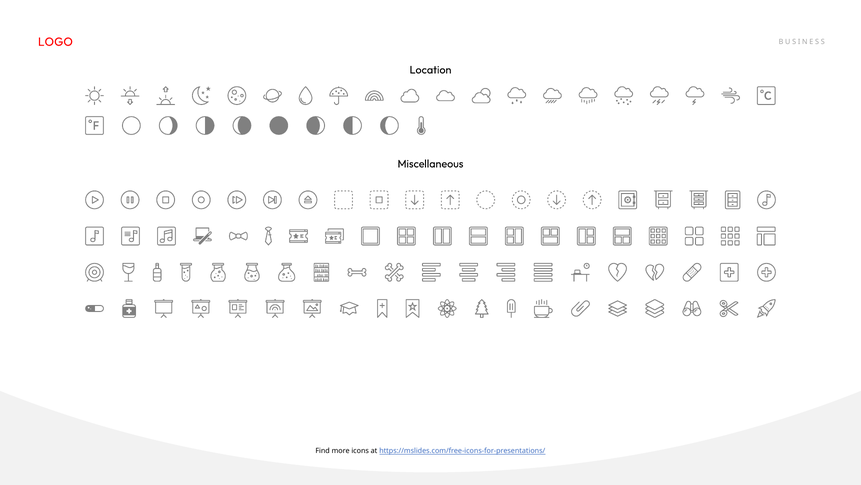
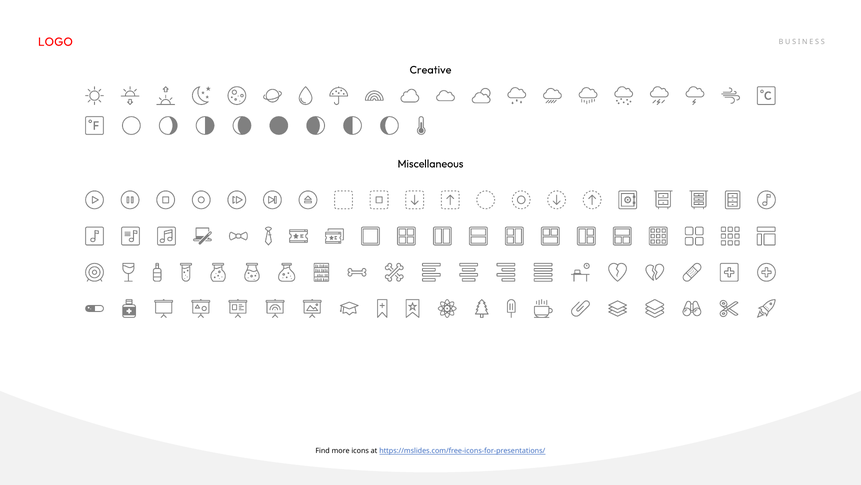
Location: Location -> Creative (430, 70)
